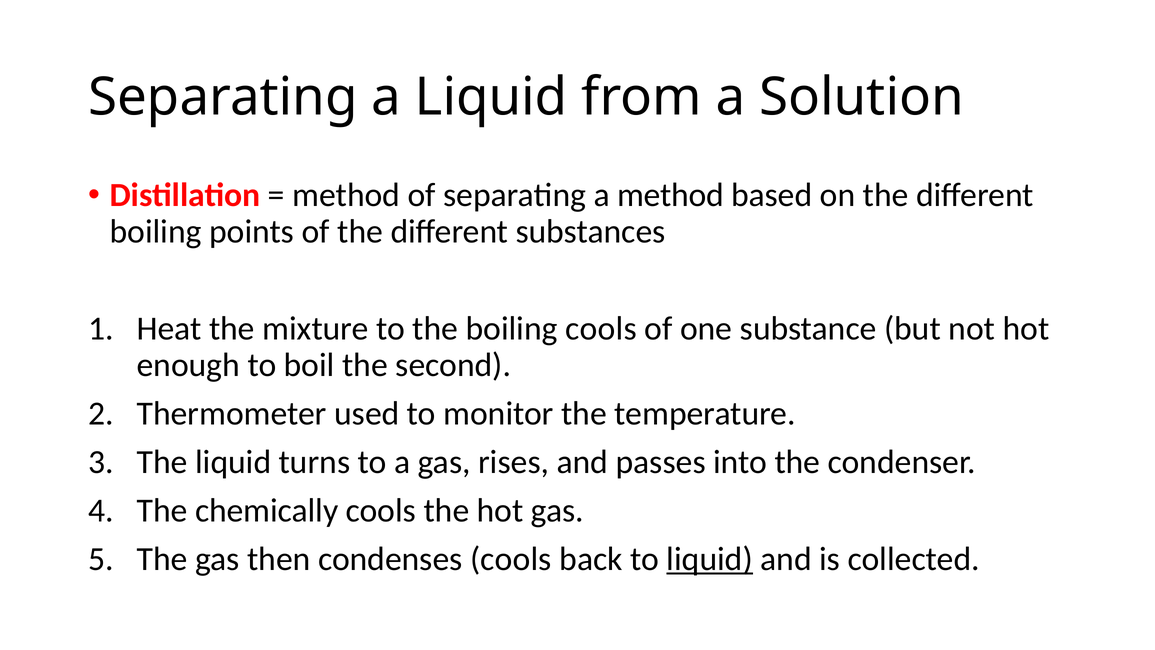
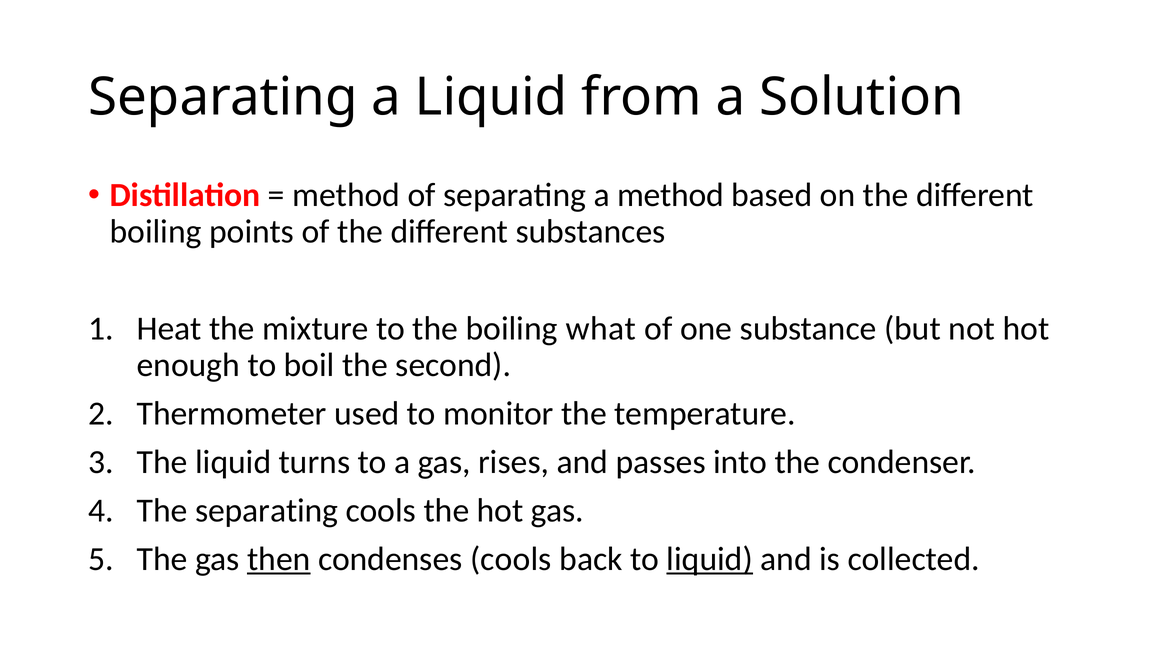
boiling cools: cools -> what (601, 329)
The chemically: chemically -> separating (267, 510)
then underline: none -> present (279, 559)
